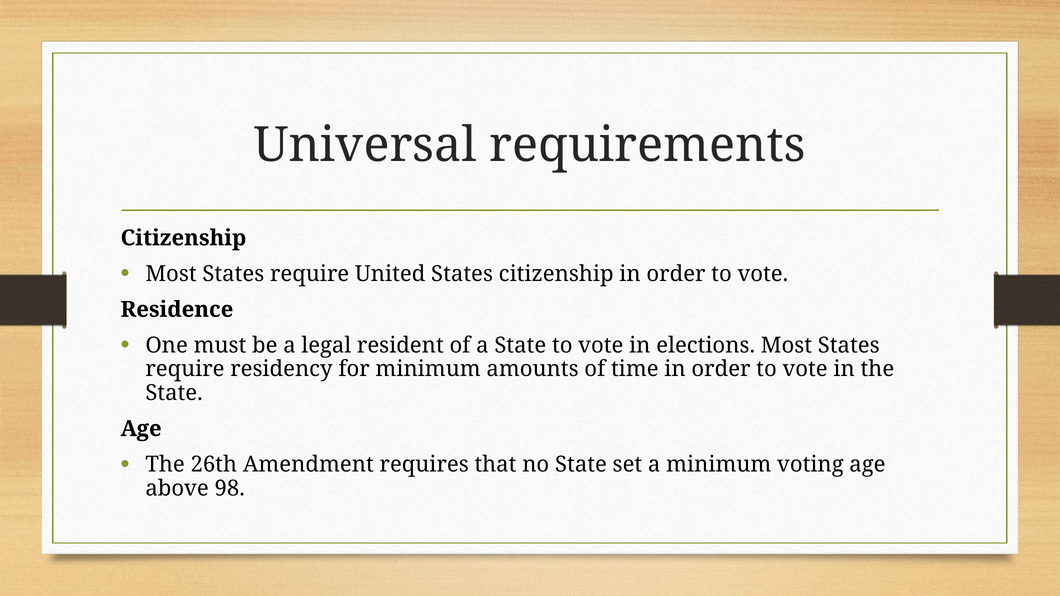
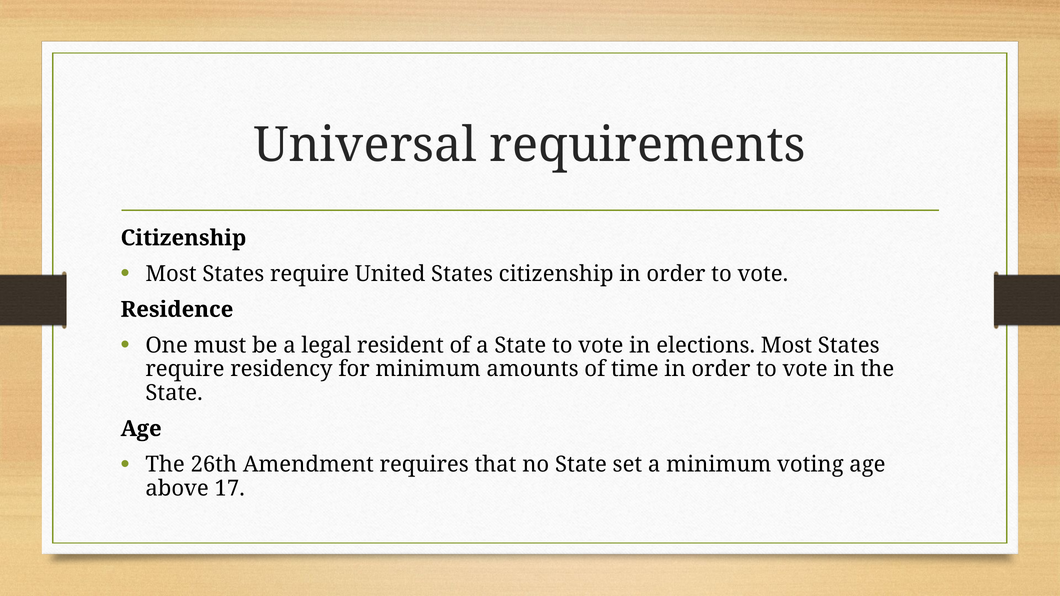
98: 98 -> 17 (230, 489)
